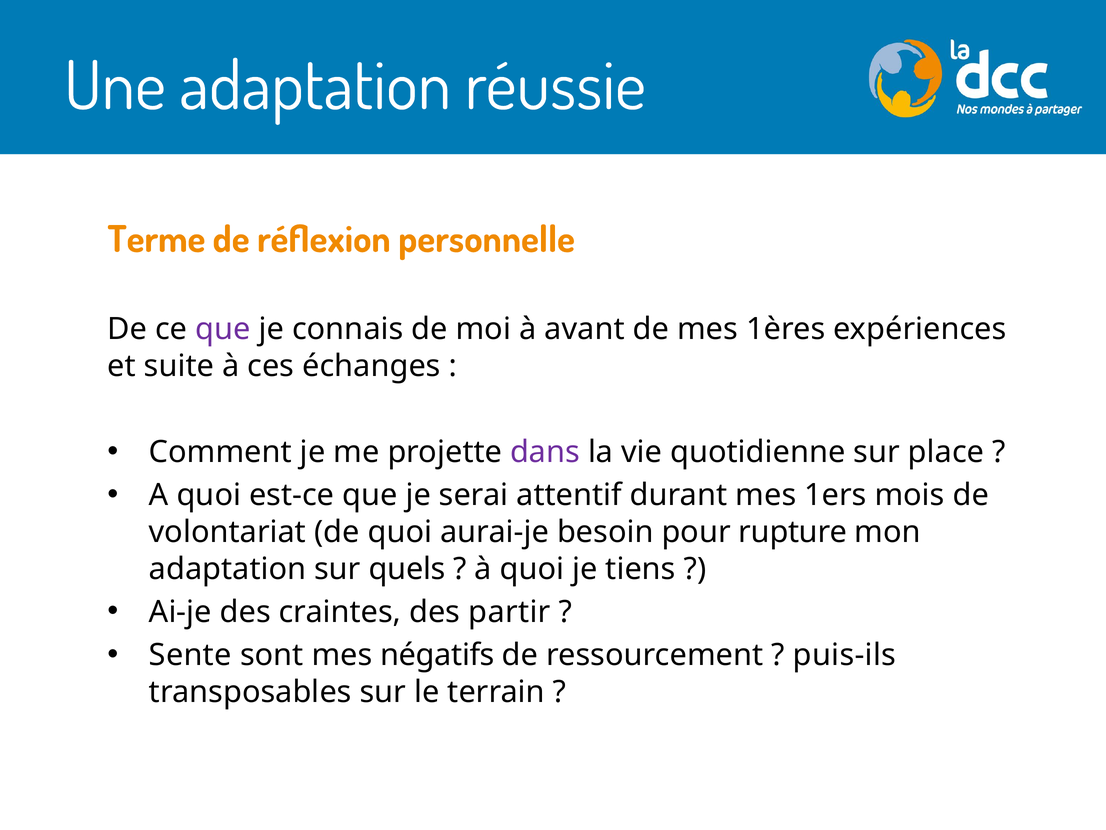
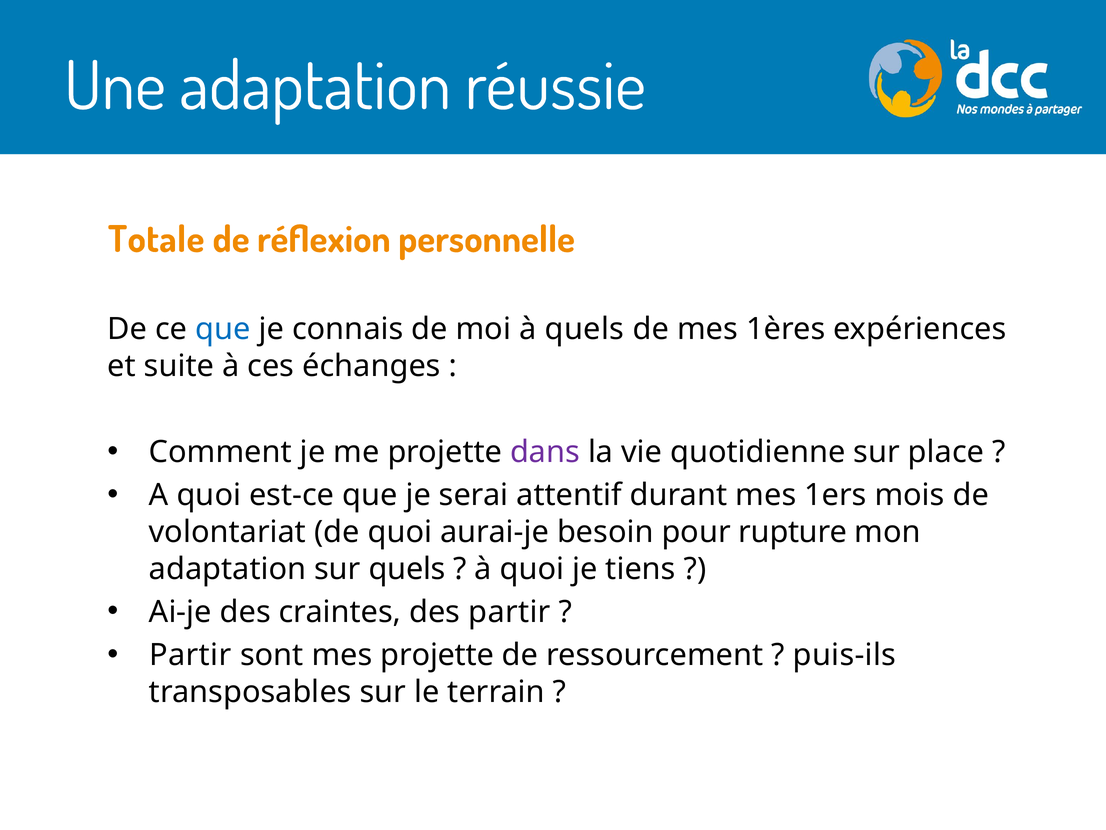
Terme: Terme -> Totale (156, 240)
que colour: purple -> blue (223, 329)
à avant: avant -> quels (584, 329)
Sente: Sente -> Partir (190, 655)
mes négatifs: négatifs -> projette (437, 655)
